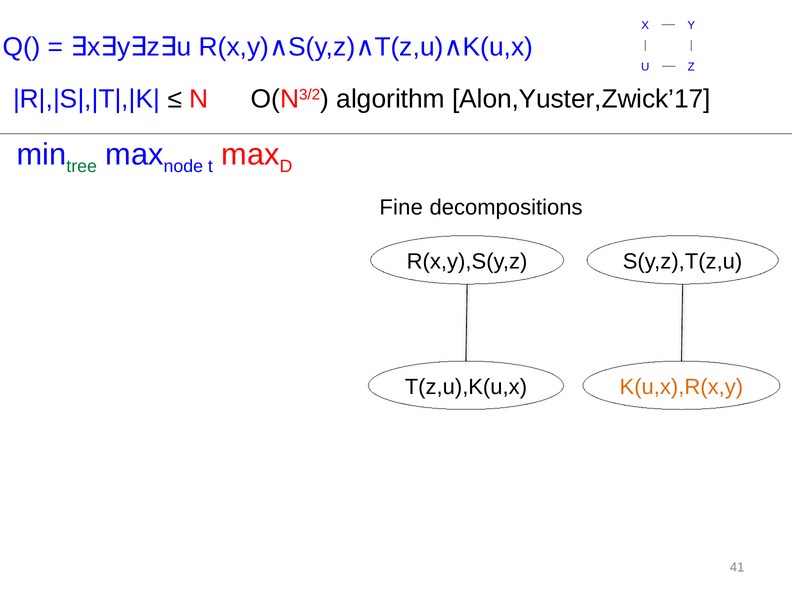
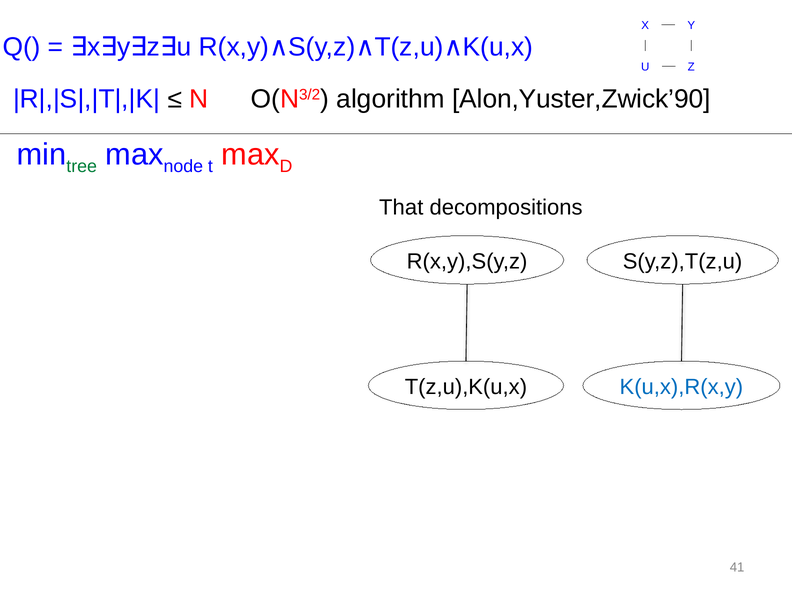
Alon,Yuster,Zwick’17: Alon,Yuster,Zwick’17 -> Alon,Yuster,Zwick’90 (581, 99)
Fine: Fine -> That (401, 207)
K(u,x),R(x,y colour: orange -> blue (681, 387)
